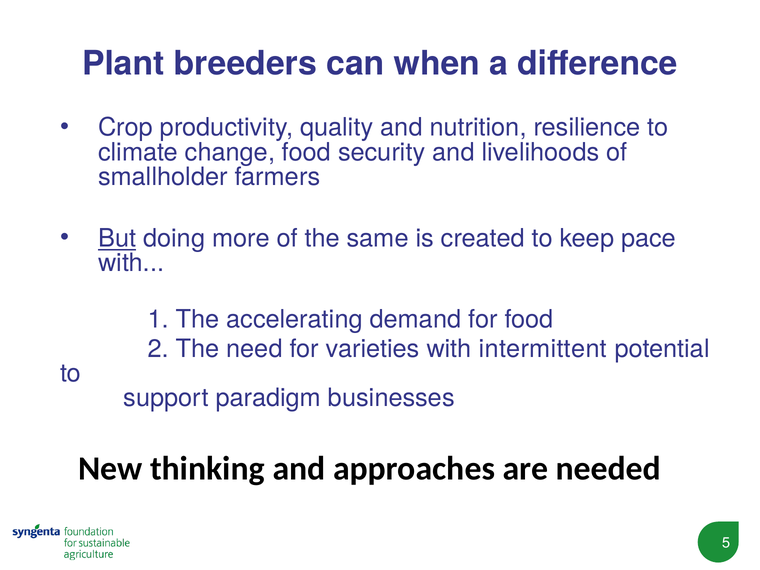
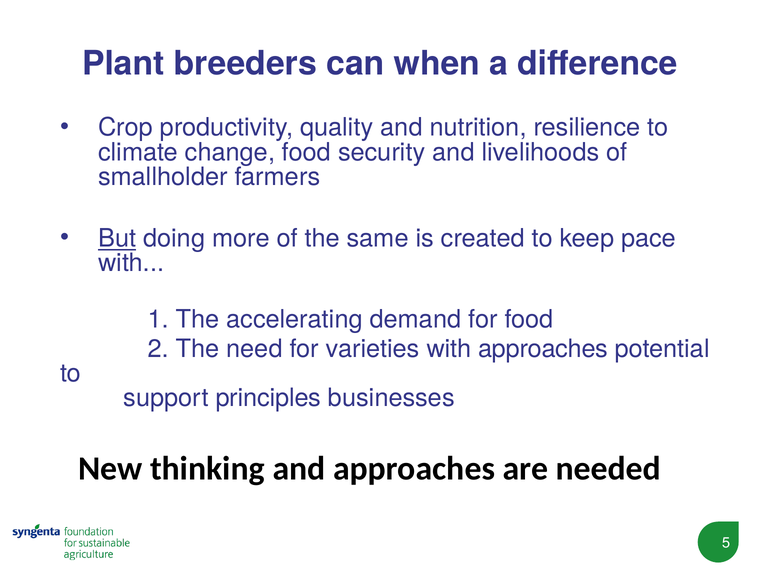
with intermittent: intermittent -> approaches (543, 349)
paradigm: paradigm -> principles (268, 398)
